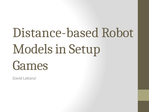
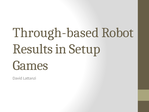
Distance-based: Distance-based -> Through-based (56, 33)
Models: Models -> Results (33, 49)
